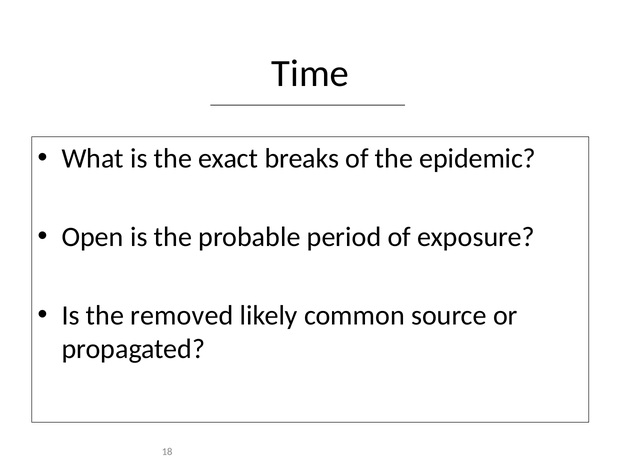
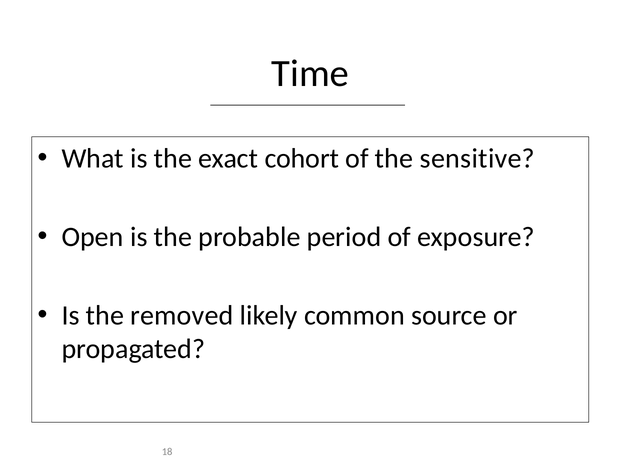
breaks: breaks -> cohort (302, 159)
epidemic: epidemic -> sensitive (477, 159)
